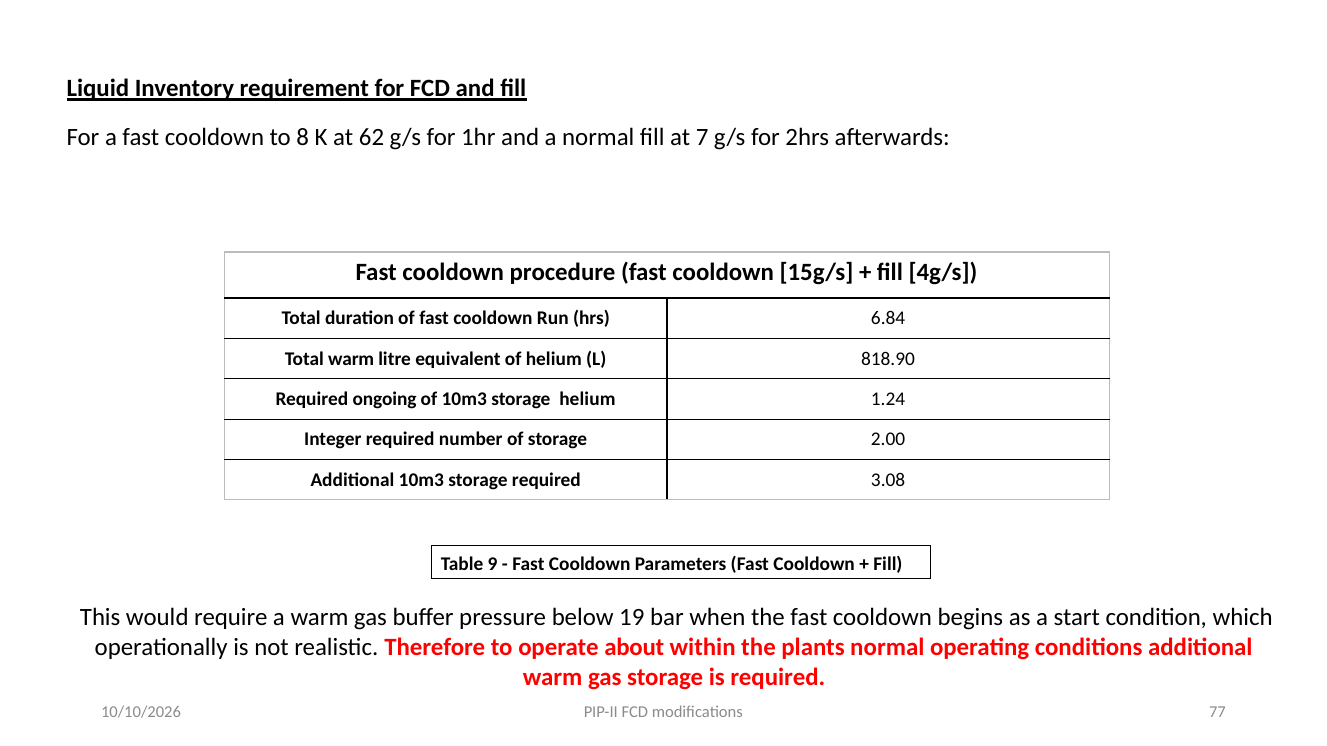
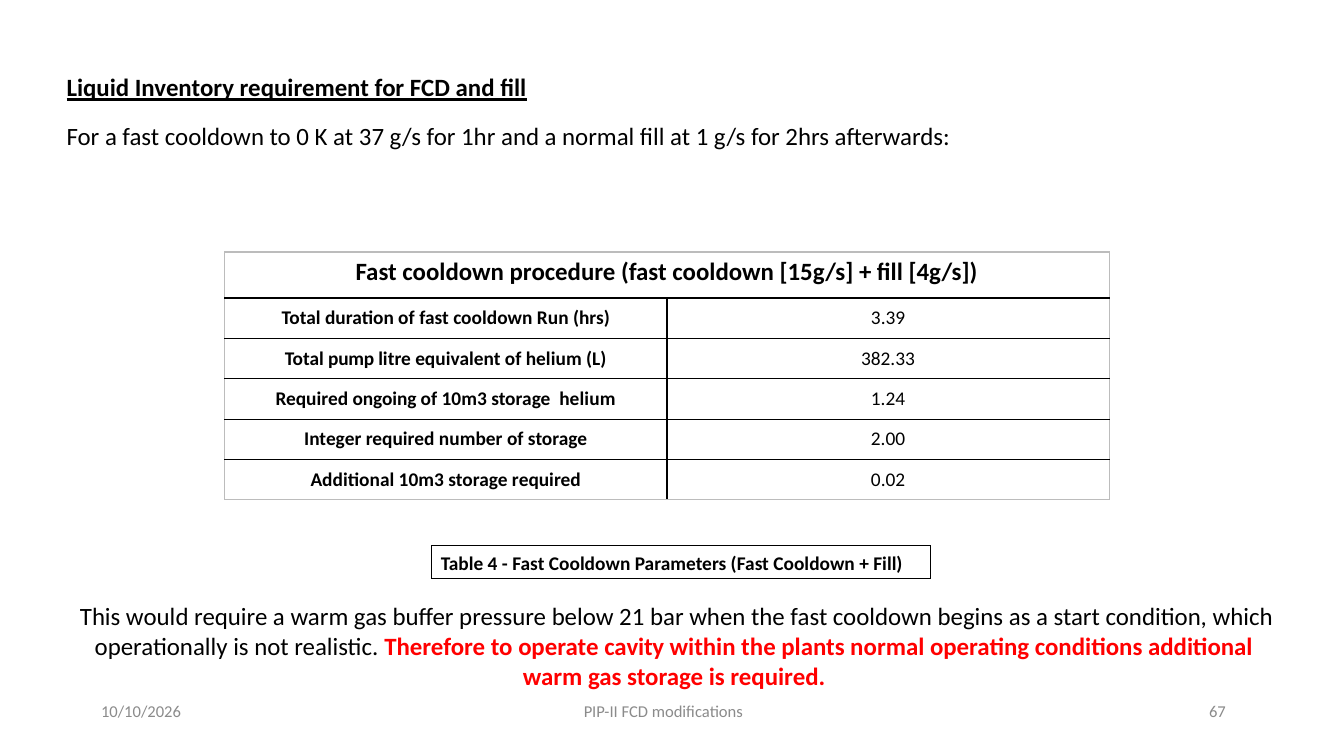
8: 8 -> 0 (303, 137)
62: 62 -> 37 (372, 137)
7: 7 -> 1 (702, 137)
6.84: 6.84 -> 3.39 (888, 319)
Total warm: warm -> pump (351, 359)
818.90: 818.90 -> 382.33 (888, 359)
3.08: 3.08 -> 0.02 (888, 480)
9: 9 -> 4 (493, 564)
19: 19 -> 21 (632, 618)
about: about -> cavity (634, 648)
77: 77 -> 67 (1217, 713)
